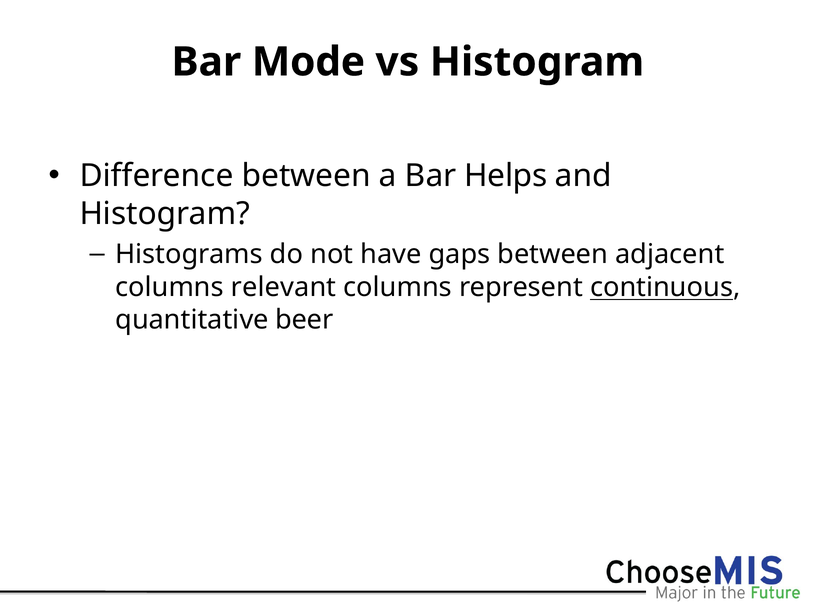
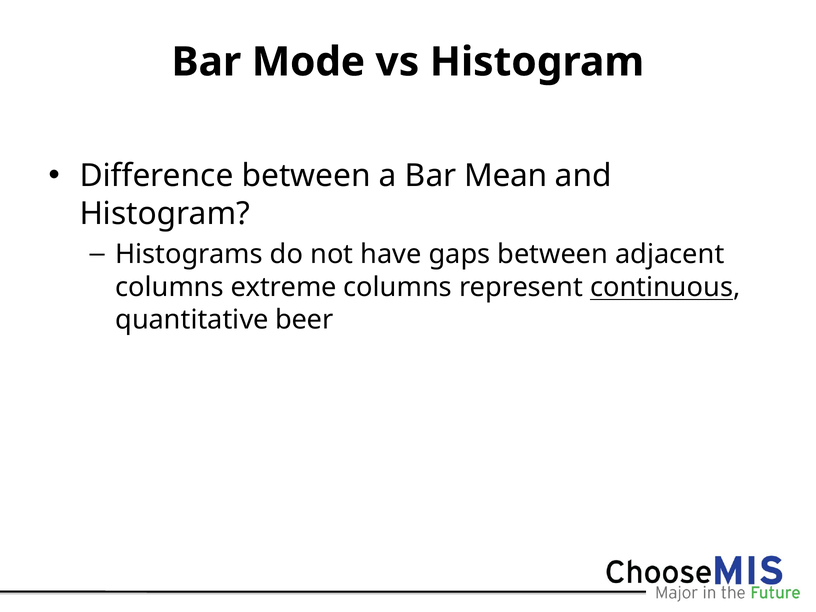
Helps: Helps -> Mean (506, 176)
relevant: relevant -> extreme (284, 287)
